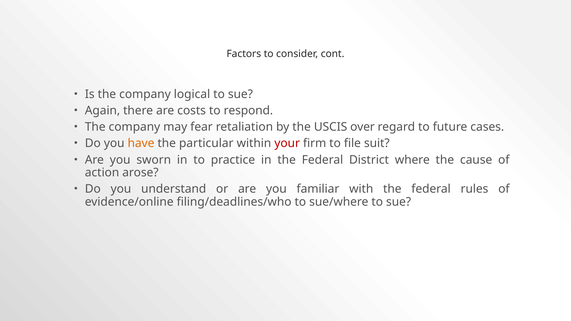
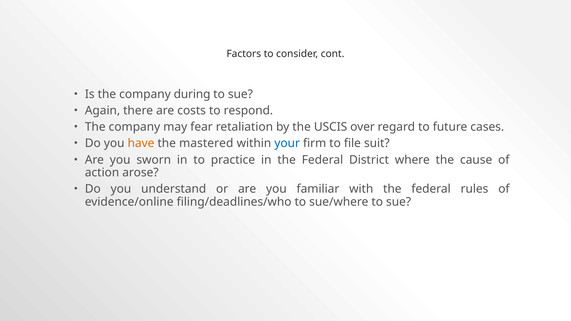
logical: logical -> during (192, 94)
particular: particular -> mastered (206, 143)
your colour: red -> blue (287, 143)
